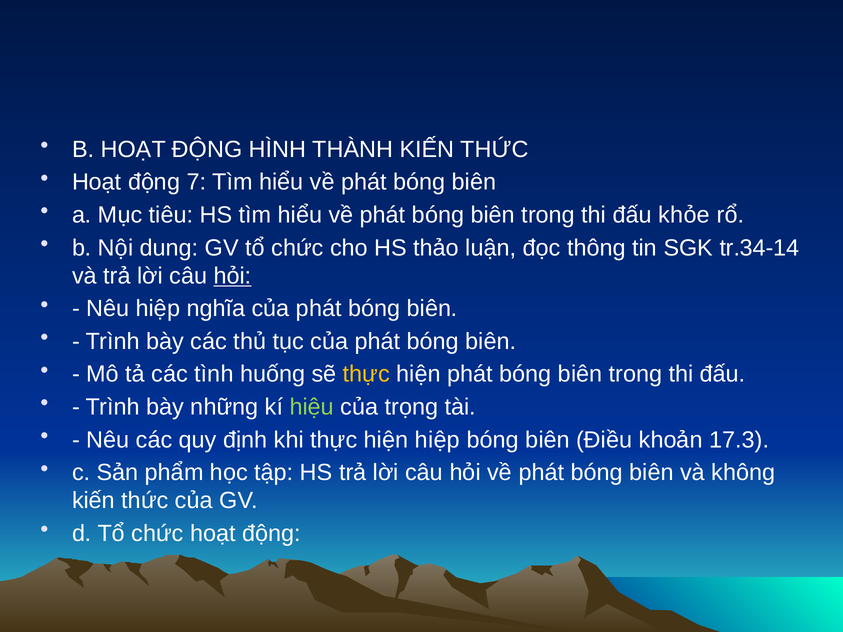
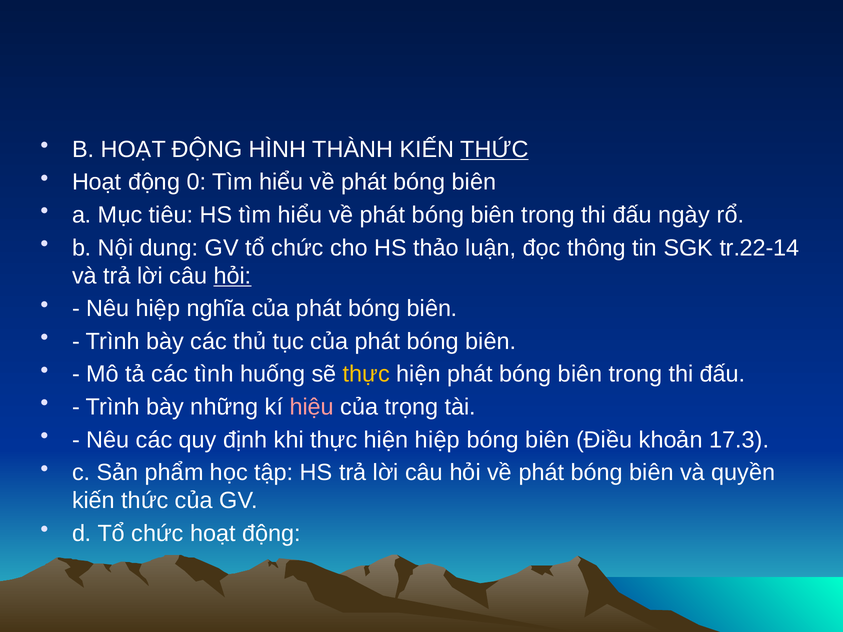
THỨC underline: none -> present (495, 150)
7: 7 -> 0 (196, 182)
khỏe: khỏe -> ngày (684, 215)
tr.34-14: tr.34-14 -> tr.22-14 (759, 248)
hiệu colour: light green -> pink (312, 407)
không: không -> quyền (743, 473)
